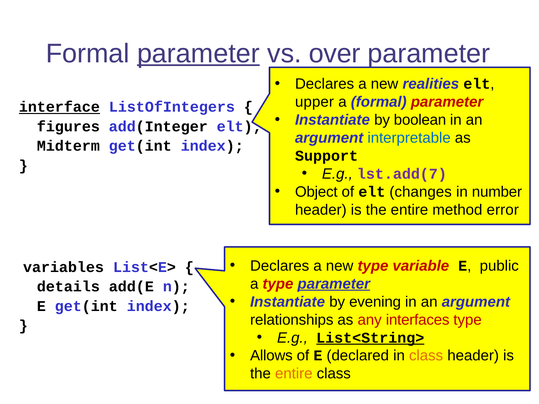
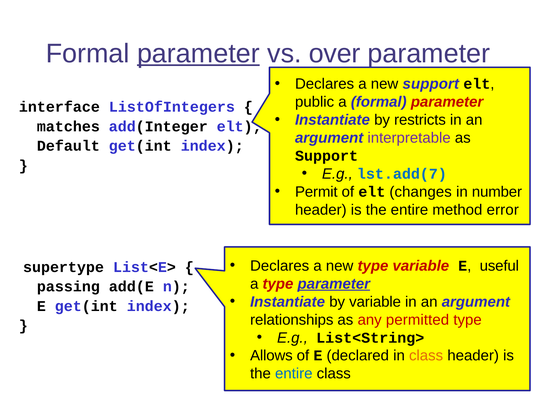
new realities: realities -> support (431, 84)
upper: upper -> public (315, 102)
interface underline: present -> none (59, 107)
boolean: boolean -> restricts (420, 120)
figures: figures -> matches (68, 127)
interpretable colour: blue -> purple (409, 138)
Midterm: Midterm -> Default (68, 146)
lst.add(7 colour: purple -> blue (402, 174)
Object: Object -> Permit (316, 192)
public: public -> useful (499, 266)
variables: variables -> supertype (63, 267)
details: details -> passing (68, 287)
by evening: evening -> variable (375, 302)
interfaces: interfaces -> permitted (418, 320)
List<String> underline: present -> none (370, 338)
entire colour: orange -> blue (294, 374)
